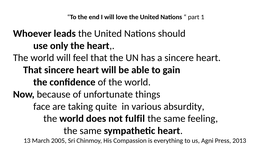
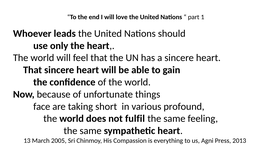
quite: quite -> short (106, 106)
absurdity: absurdity -> profound (184, 106)
